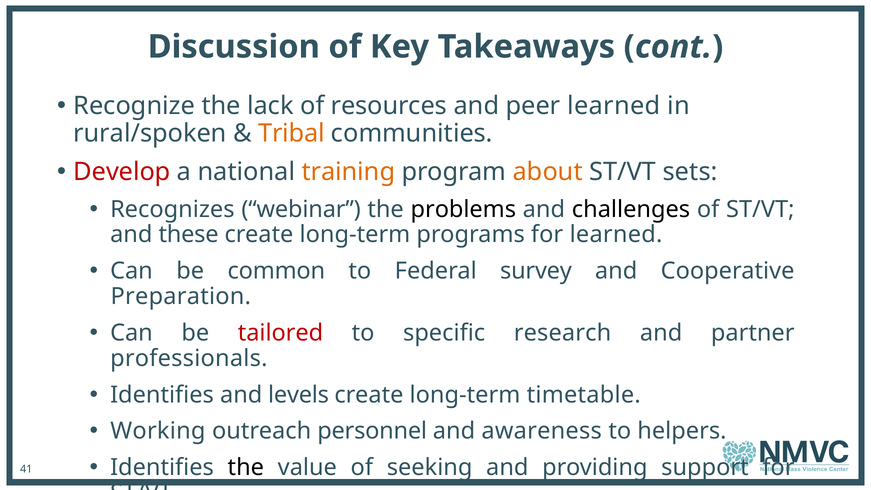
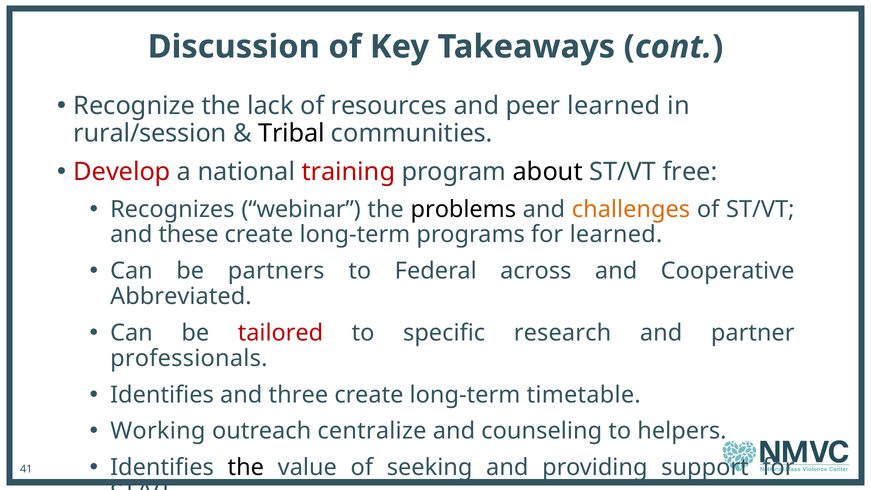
rural/spoken: rural/spoken -> rural/session (150, 134)
Tribal colour: orange -> black (291, 134)
training colour: orange -> red (348, 172)
about colour: orange -> black (548, 172)
sets: sets -> free (690, 172)
challenges colour: black -> orange (631, 209)
common: common -> partners (276, 271)
survey: survey -> across (536, 271)
Preparation: Preparation -> Abbreviated (181, 296)
levels: levels -> three (298, 395)
personnel: personnel -> centralize (372, 431)
awareness: awareness -> counseling (542, 431)
